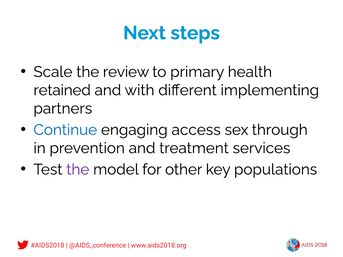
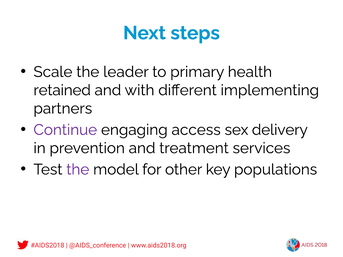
review: review -> leader (126, 72)
Continue colour: blue -> purple (65, 130)
through: through -> delivery (280, 130)
